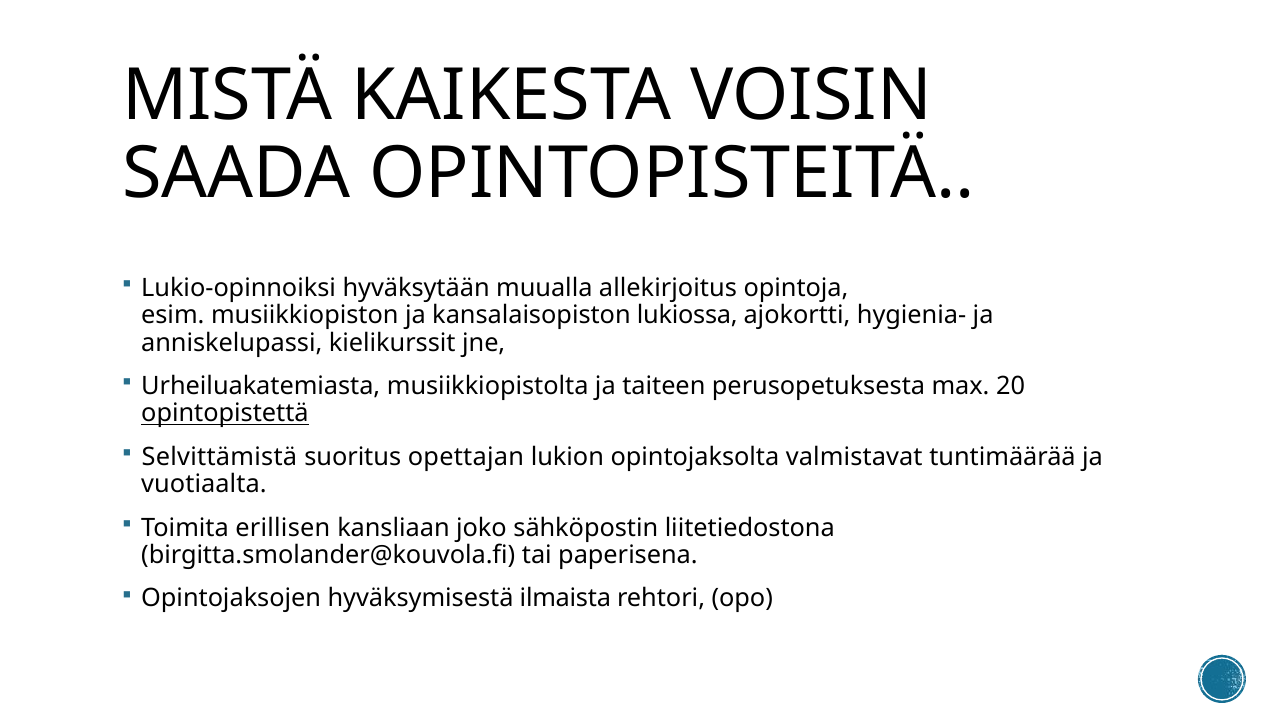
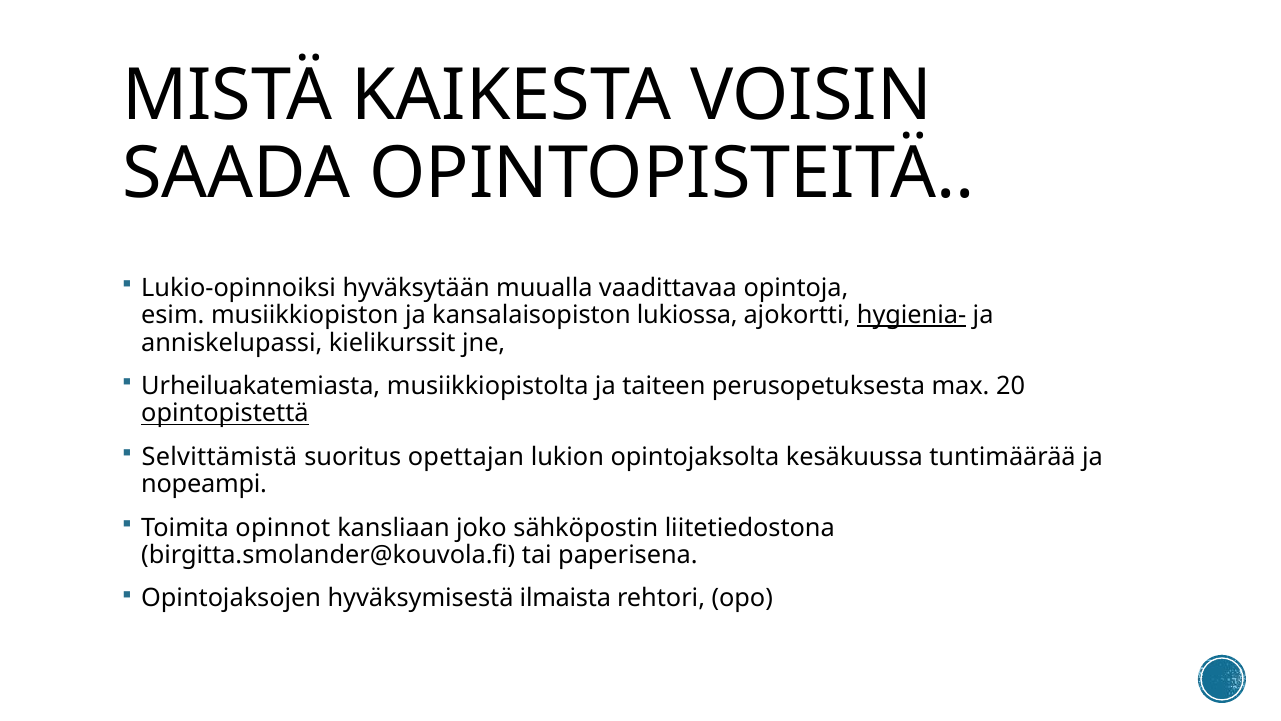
allekirjoitus: allekirjoitus -> vaadittavaa (668, 288)
hygienia- underline: none -> present (912, 315)
valmistavat: valmistavat -> kesäkuussa (854, 457)
vuotiaalta: vuotiaalta -> nopeampi (204, 484)
erillisen: erillisen -> opinnot (283, 527)
